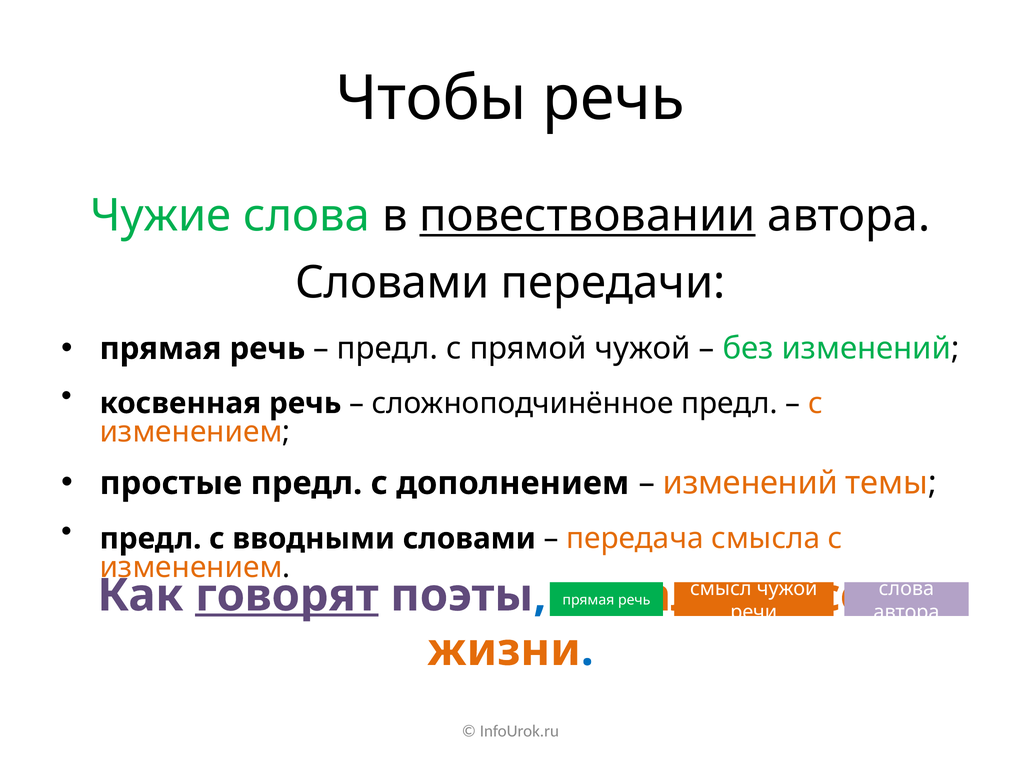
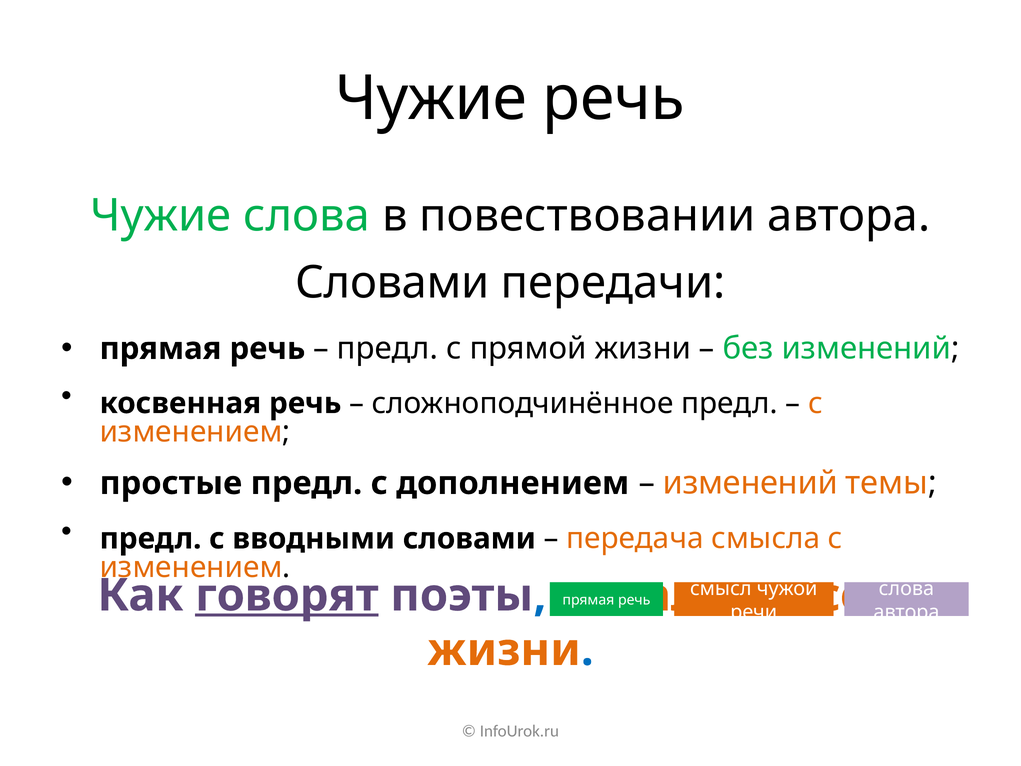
Чтобы: Чтобы -> Чужие (431, 99)
повествовании underline: present -> none (587, 216)
прямой чужой: чужой -> жизни (643, 349)
